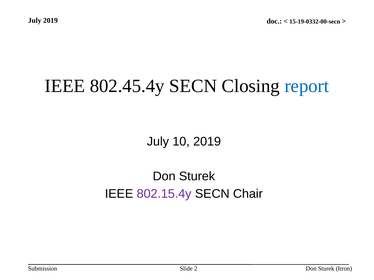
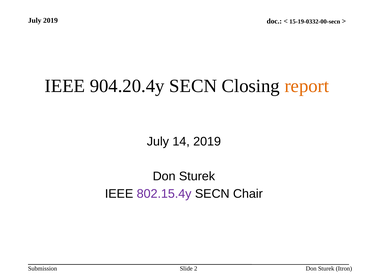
802.45.4y: 802.45.4y -> 904.20.4y (127, 86)
report colour: blue -> orange (307, 86)
10: 10 -> 14 (181, 142)
